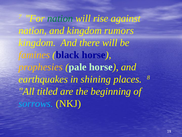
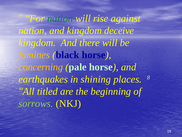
rumors: rumors -> deceive (119, 30)
prophesies: prophesies -> concerning (41, 67)
sorrows colour: light blue -> light green (36, 103)
